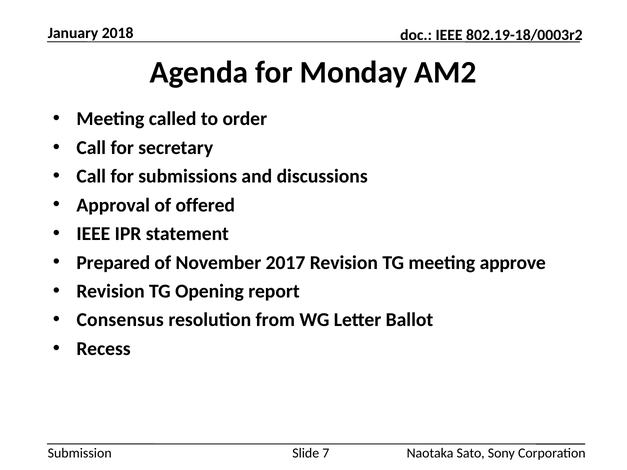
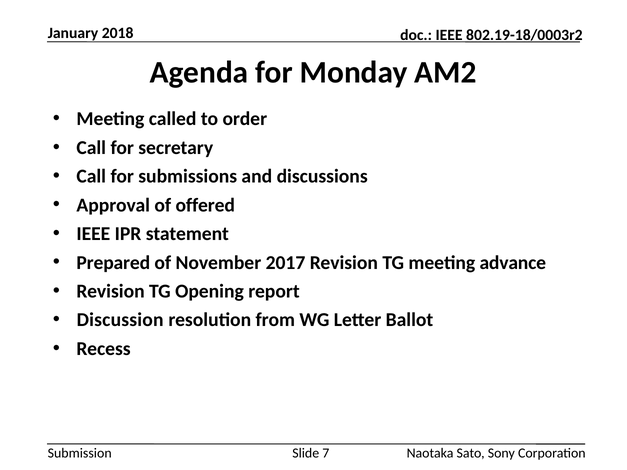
approve: approve -> advance (513, 263)
Consensus: Consensus -> Discussion (120, 320)
